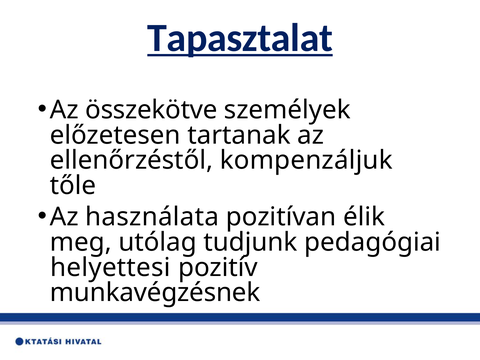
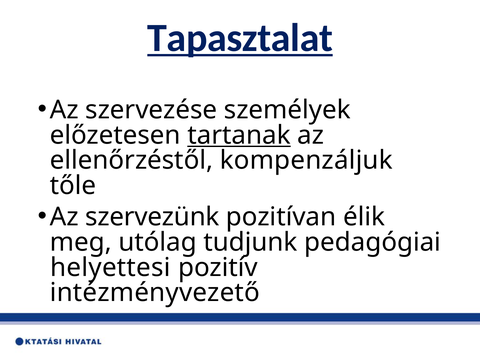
összekötve: összekötve -> szervezése (151, 110)
tartanak underline: none -> present (239, 135)
használata: használata -> szervezünk (152, 217)
munkavégzésnek: munkavégzésnek -> intézményvezető (155, 293)
